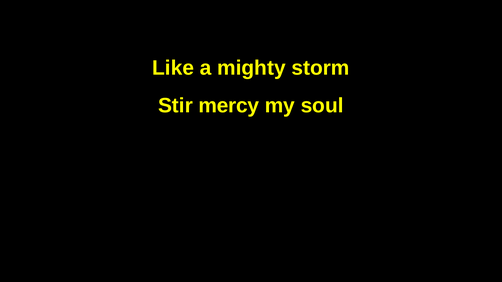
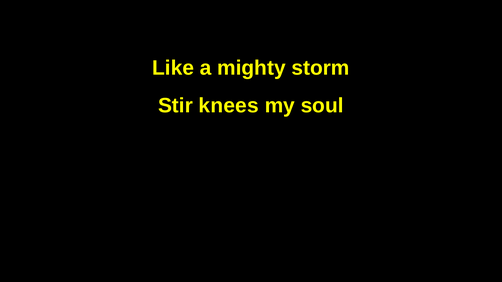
mercy: mercy -> knees (229, 106)
